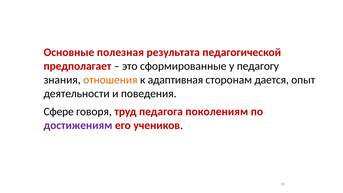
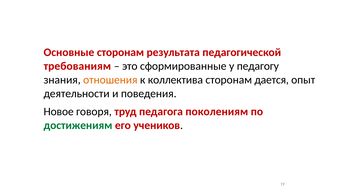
Основные полезная: полезная -> сторонам (120, 52)
предполагает: предполагает -> требованиям (77, 66)
адаптивная: адаптивная -> коллектива (175, 80)
Сфере: Сфере -> Новое (59, 112)
достижениям colour: purple -> green (78, 125)
